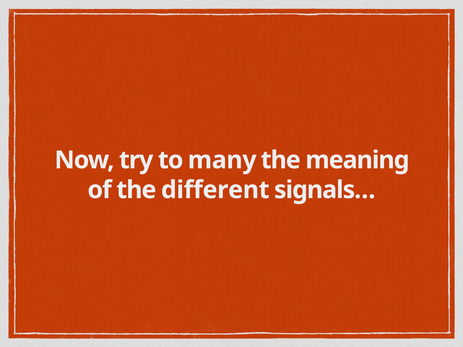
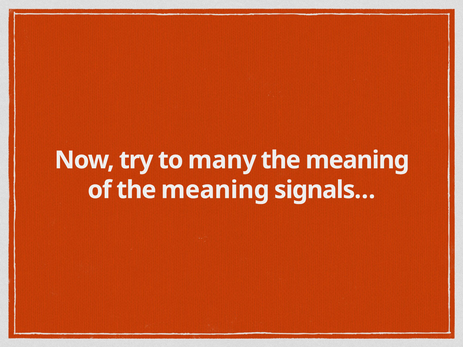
of the different: different -> meaning (215, 190)
